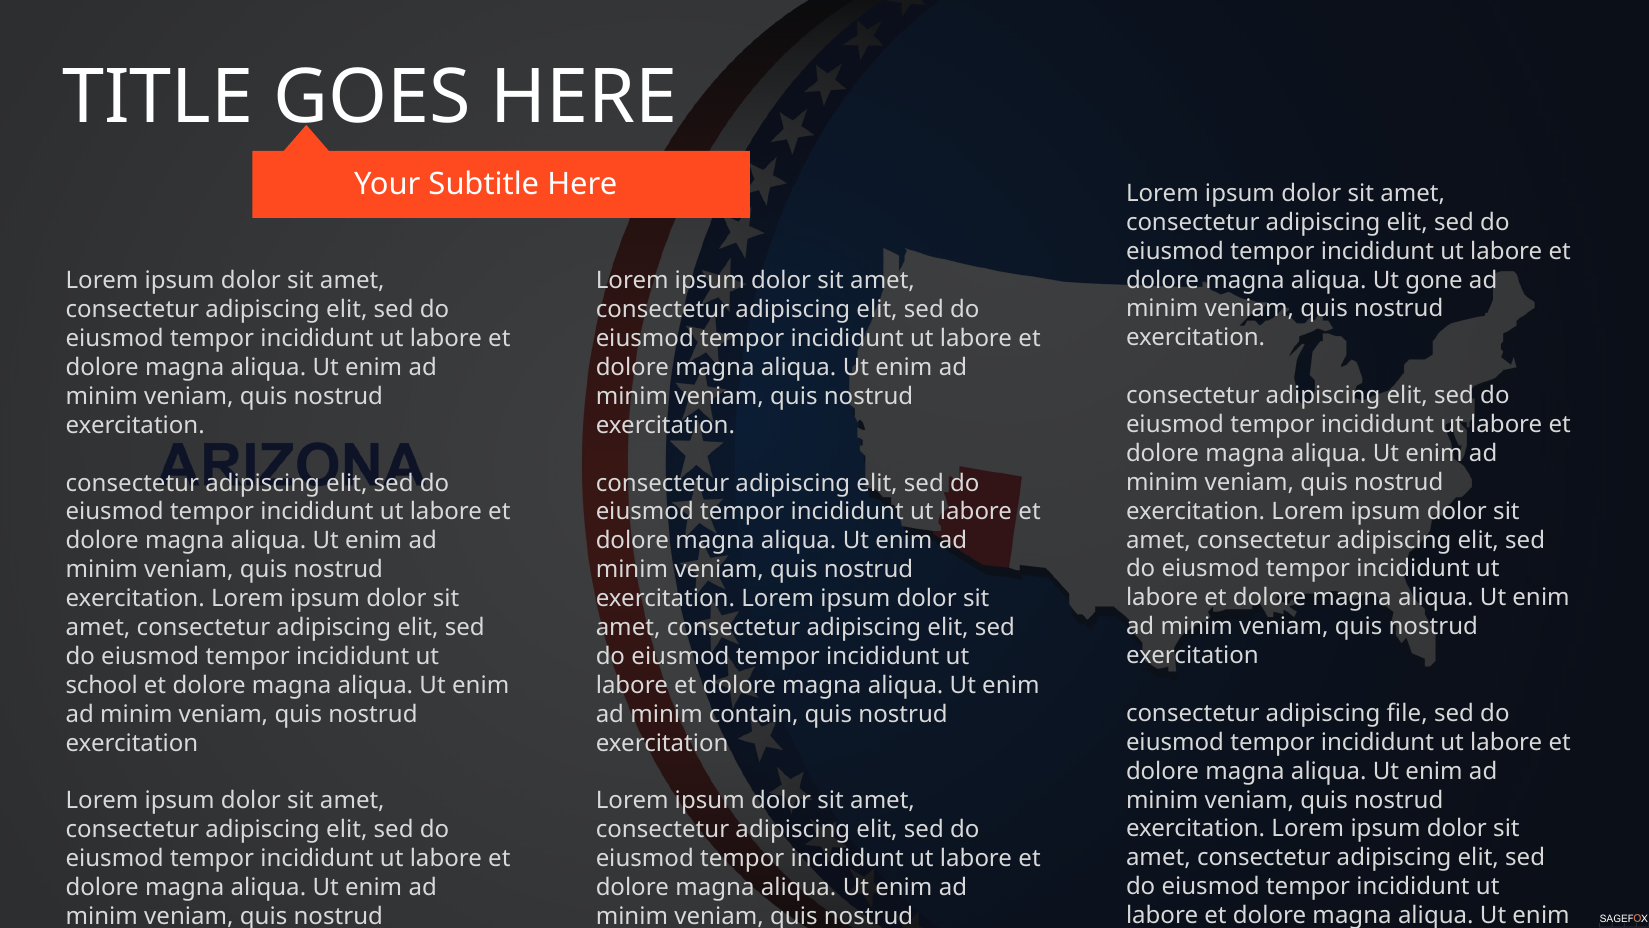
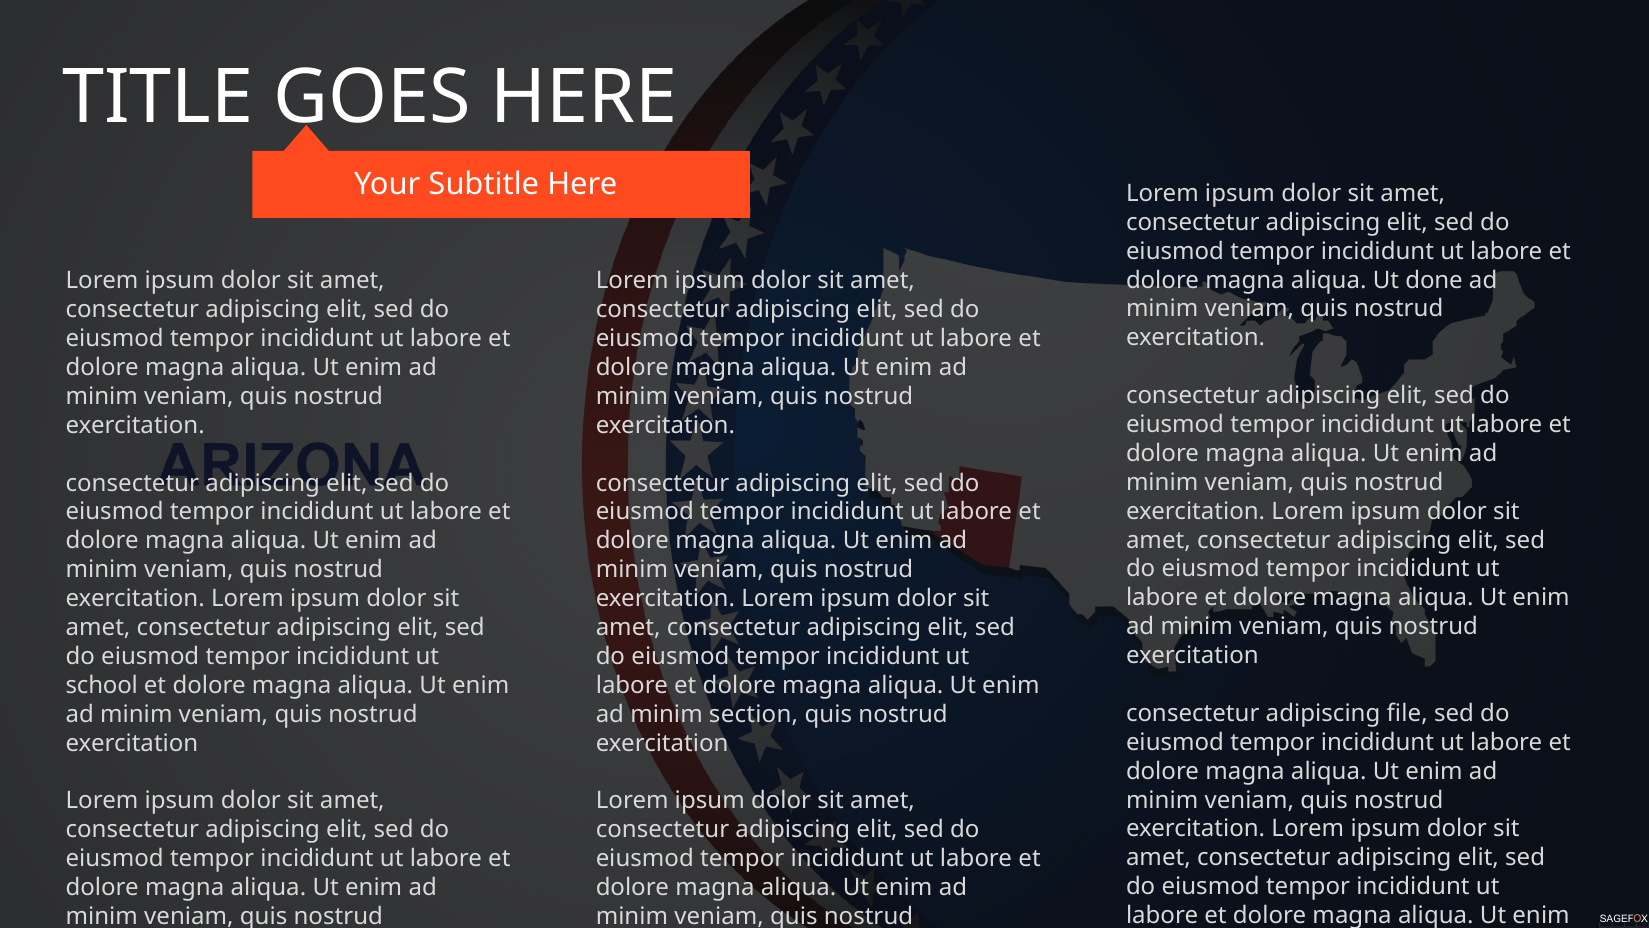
gone: gone -> done (1434, 280)
contain: contain -> section (754, 714)
